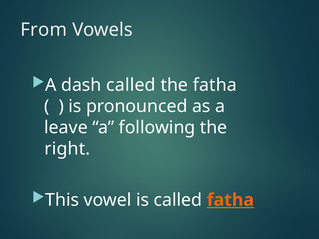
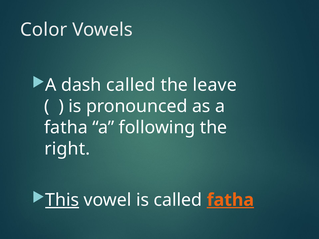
From: From -> Color (44, 30)
the fatha: fatha -> leave (215, 85)
leave: leave -> fatha (66, 128)
This underline: none -> present (62, 200)
